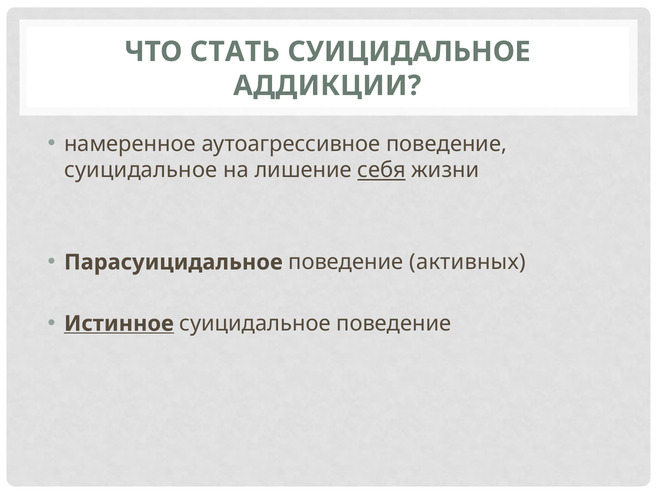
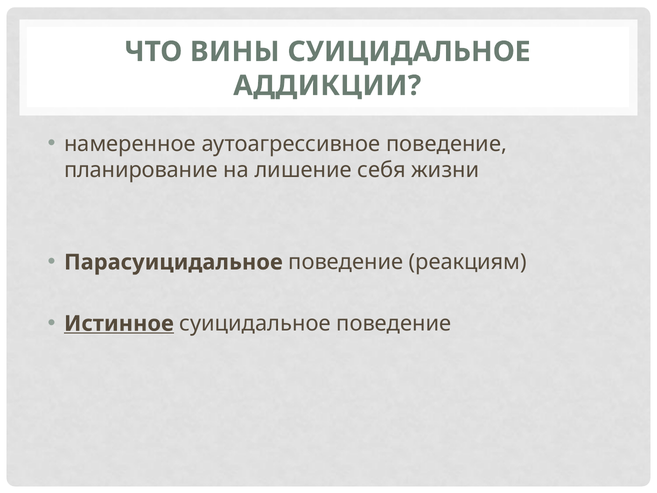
СТАТЬ: СТАТЬ -> ВИНЫ (235, 52)
суицидальное: суицидальное -> планирование (141, 170)
себя underline: present -> none (382, 170)
активных: активных -> реакциям (468, 262)
